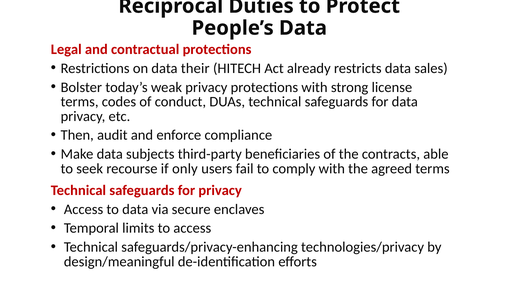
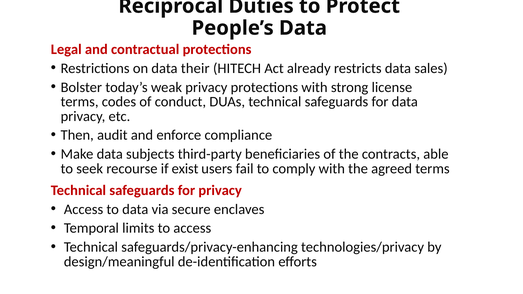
only: only -> exist (185, 169)
